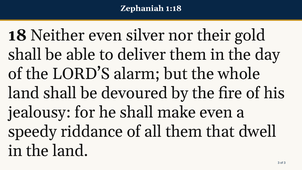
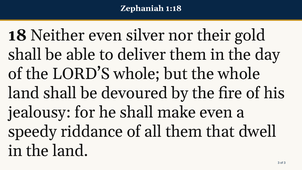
LORD’S alarm: alarm -> whole (137, 74)
